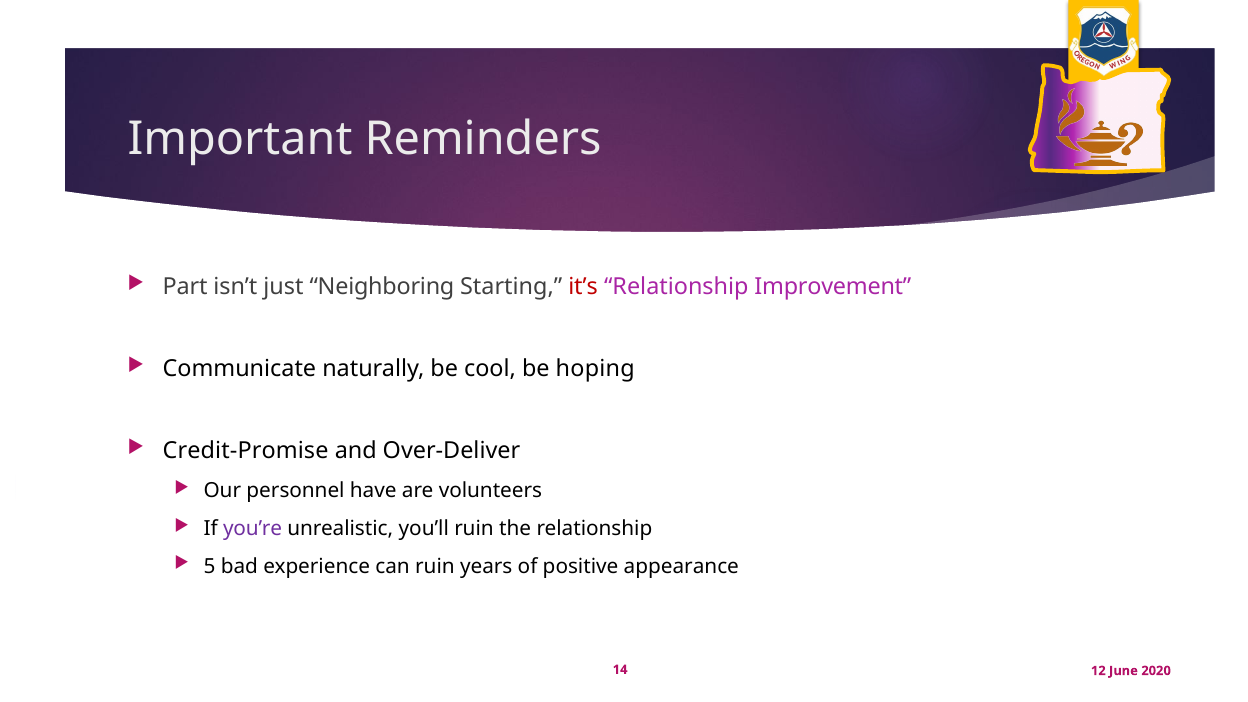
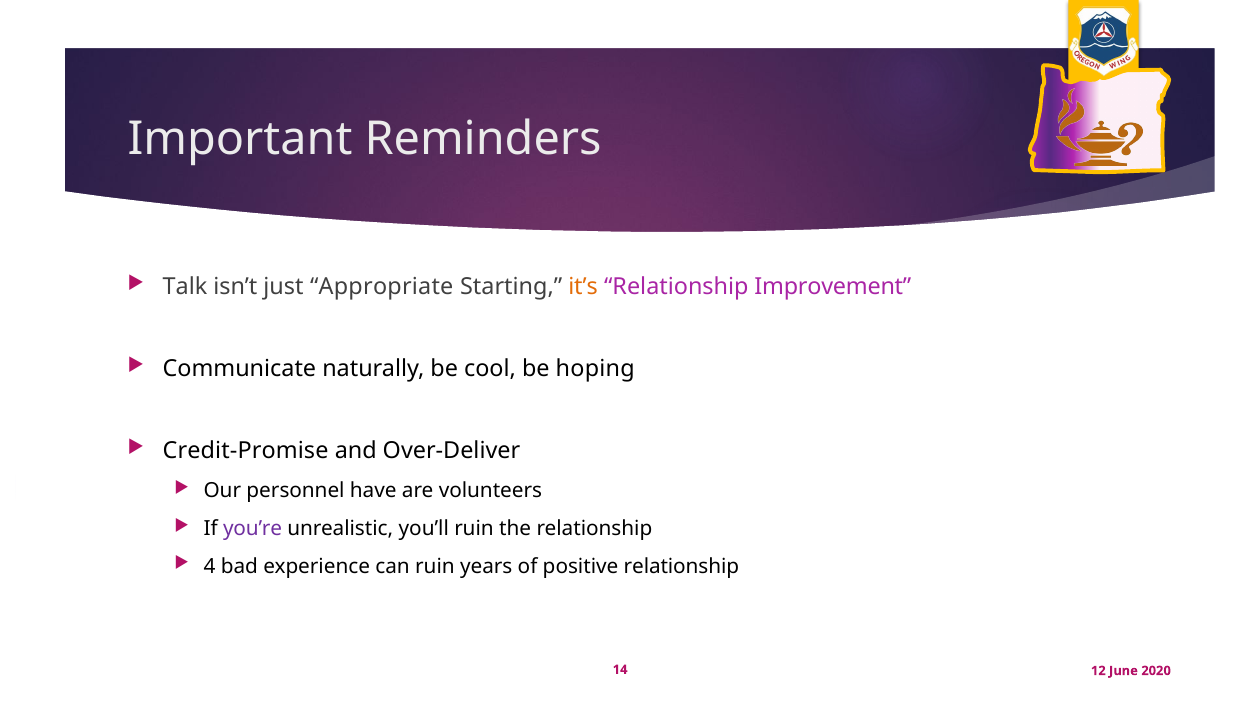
Part: Part -> Talk (185, 287)
Neighboring: Neighboring -> Appropriate (382, 287)
it’s colour: red -> orange (583, 287)
5: 5 -> 4 (210, 566)
positive appearance: appearance -> relationship (681, 566)
